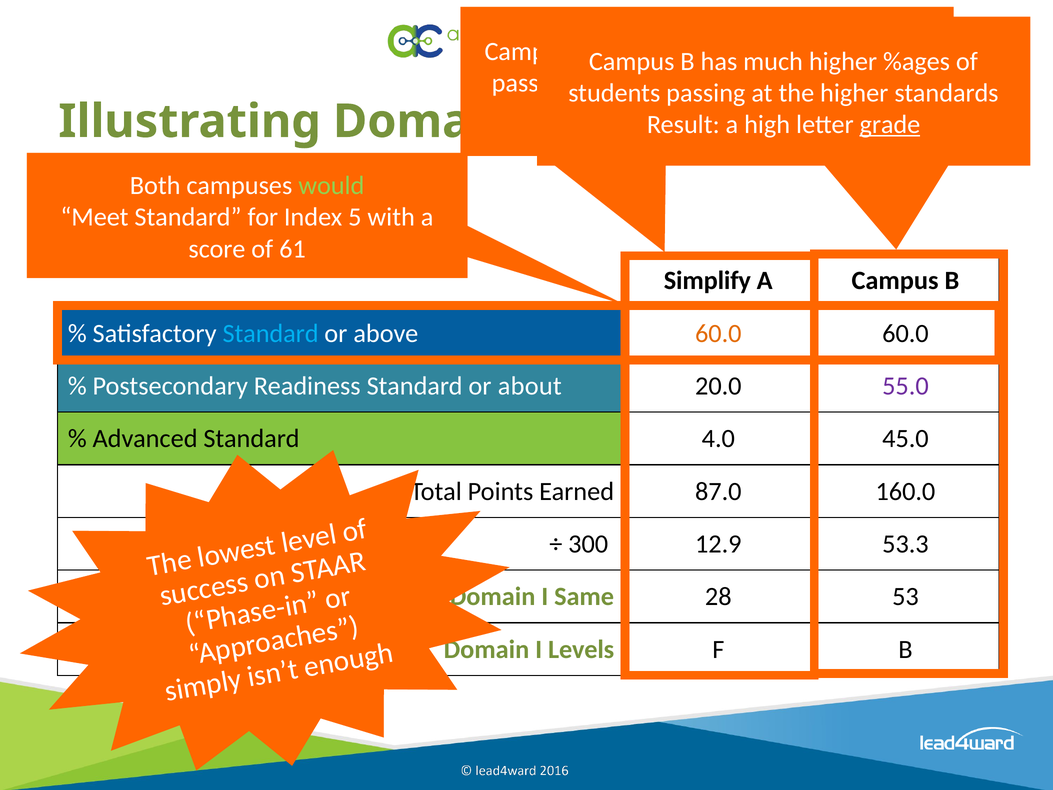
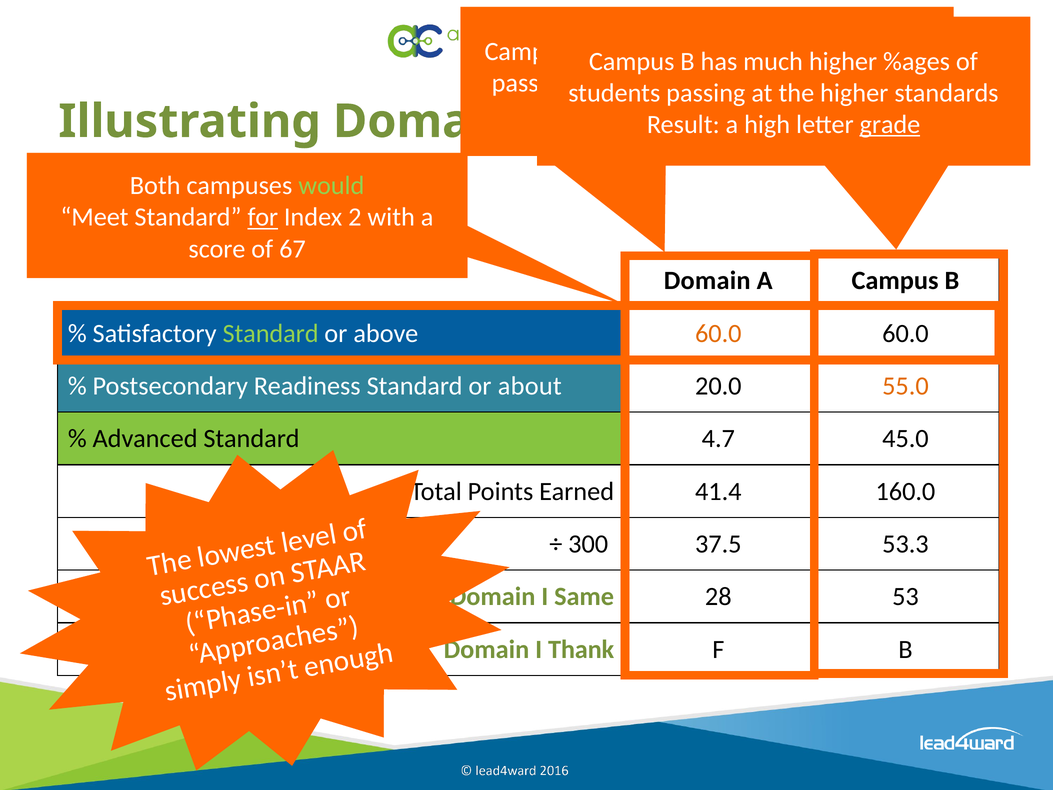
for underline: none -> present (263, 217)
5: 5 -> 2 (355, 217)
61: 61 -> 67 (292, 249)
Simplify: Simplify -> Domain (707, 281)
Standard colour: light blue -> light green (271, 333)
55.0 colour: purple -> orange (905, 386)
4.0: 4.0 -> 4.7 (718, 439)
87.0: 87.0 -> 41.4 (718, 491)
12.9: 12.9 -> 37.5 (718, 544)
Levels: Levels -> Thank (581, 649)
